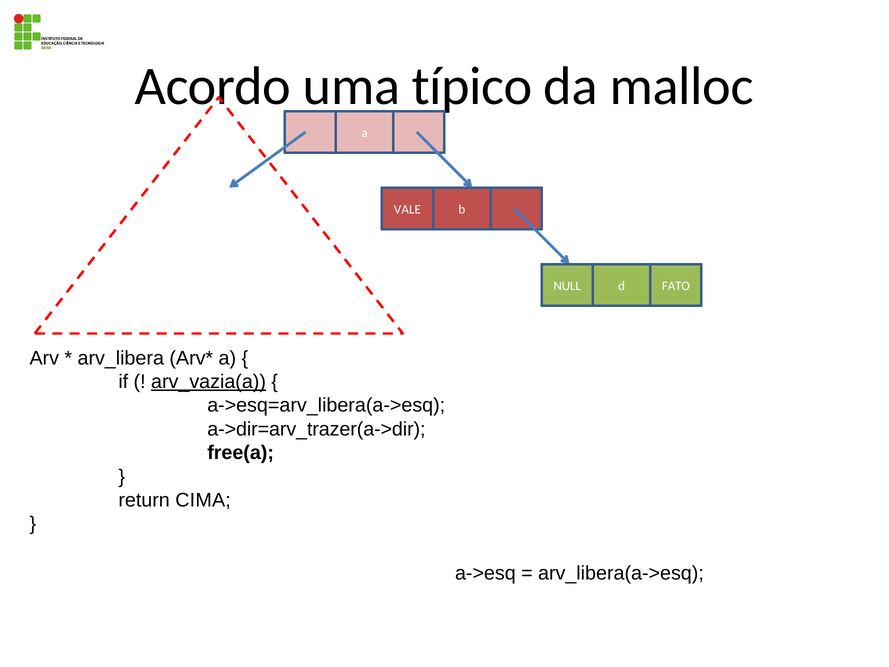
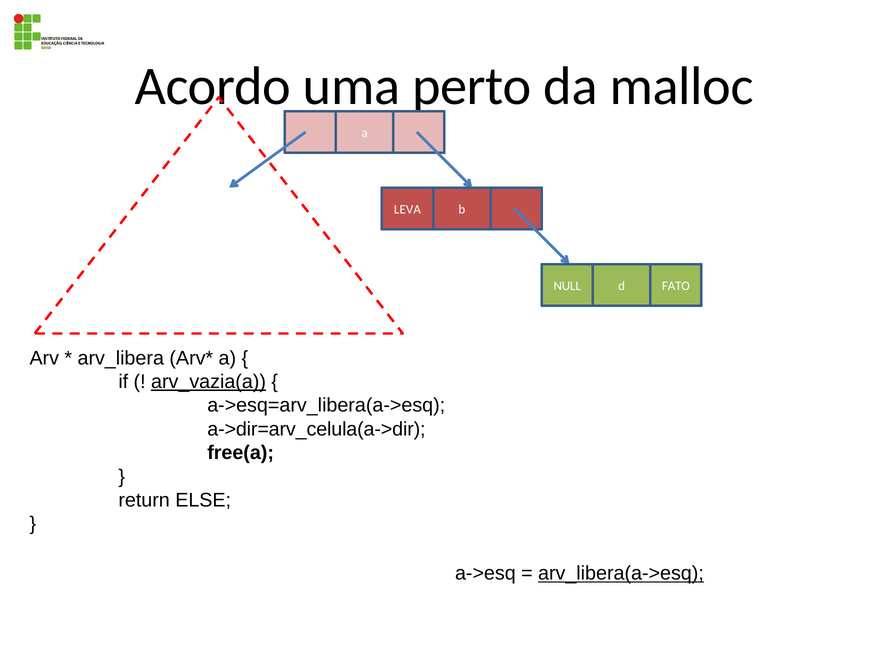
típico: típico -> perto (472, 86)
VALE: VALE -> LEVA (407, 209)
a->dir=arv_trazer(a->dir: a->dir=arv_trazer(a->dir -> a->dir=arv_celula(a->dir (316, 429)
CIMA: CIMA -> ELSE (203, 500)
arv_libera(a->esq underline: none -> present (621, 573)
